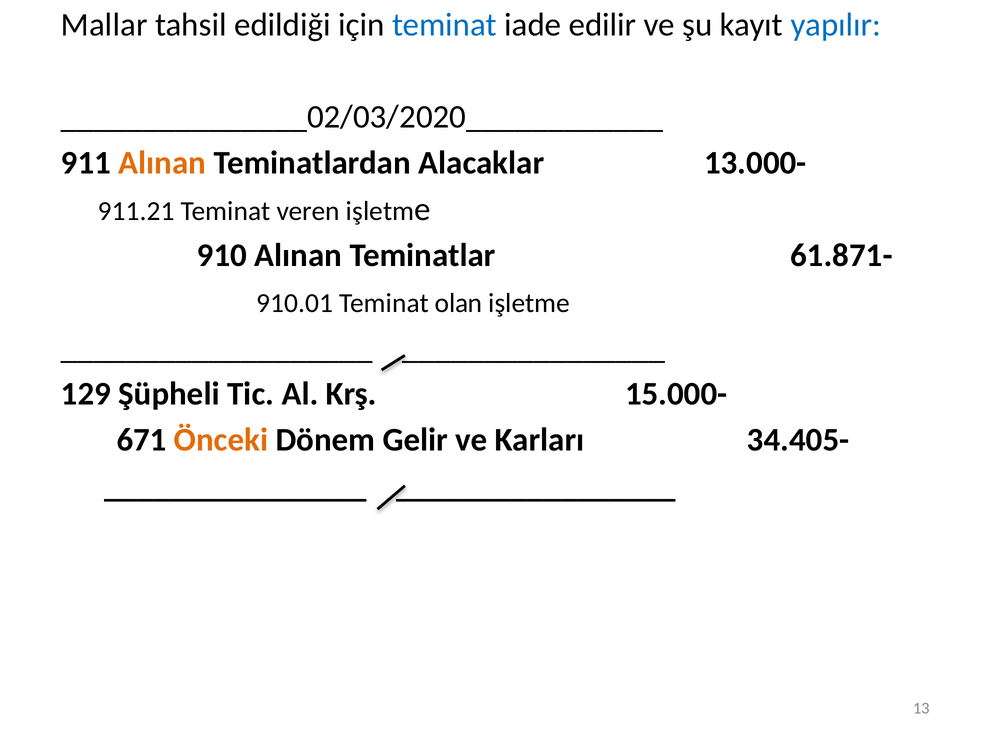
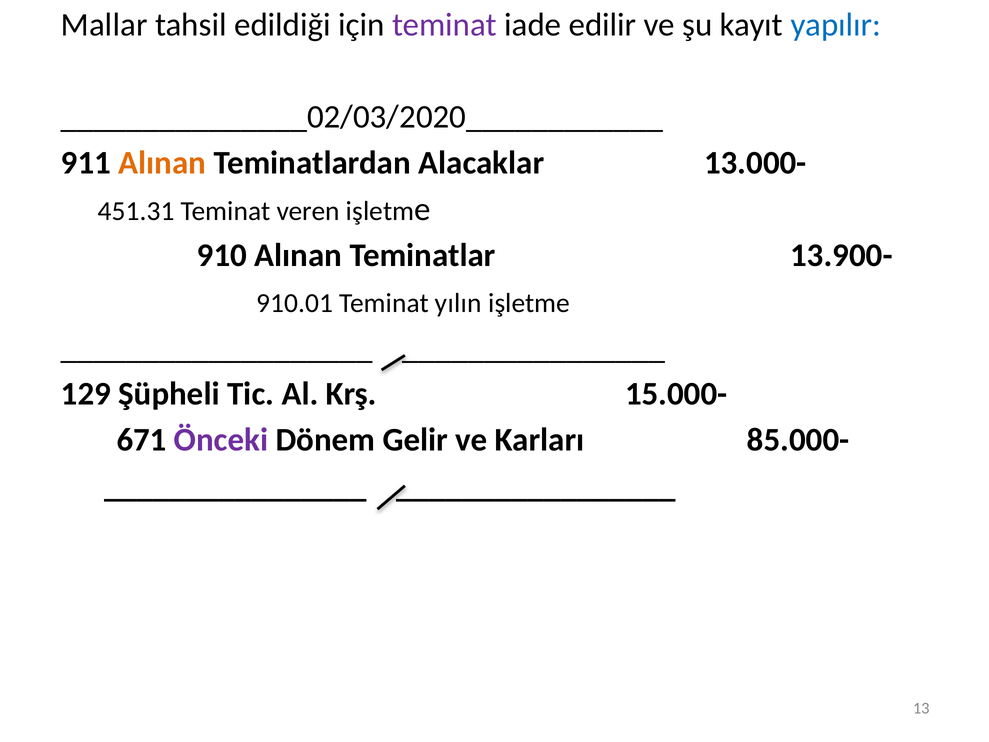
teminat colour: blue -> purple (444, 25)
911.21: 911.21 -> 451.31 (136, 211)
61.871-: 61.871- -> 13.900- (841, 255)
olan: olan -> yılın (458, 303)
Önceki colour: orange -> purple (221, 440)
34.405-: 34.405- -> 85.000- (798, 440)
